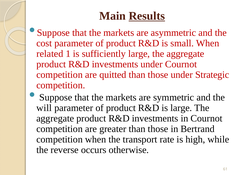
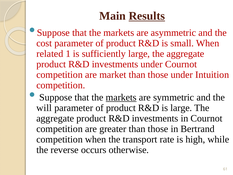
quitted: quitted -> market (113, 75)
Strategic: Strategic -> Intuition (212, 75)
markets underline: none -> present (121, 97)
